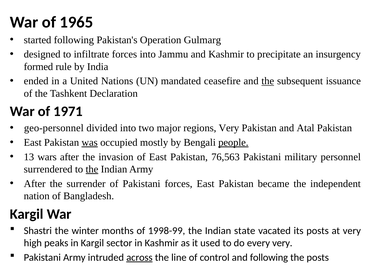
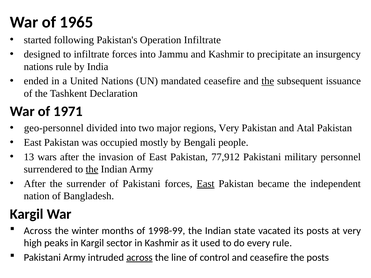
Operation Gulmarg: Gulmarg -> Infiltrate (202, 40)
formed: formed -> nations (38, 67)
was underline: present -> none (90, 143)
people underline: present -> none (233, 143)
76,563: 76,563 -> 77,912 (226, 157)
East underline: none -> present (206, 184)
Shastri: Shastri -> Across (38, 231)
every very: very -> rule (282, 243)
and following: following -> ceasefire (269, 258)
